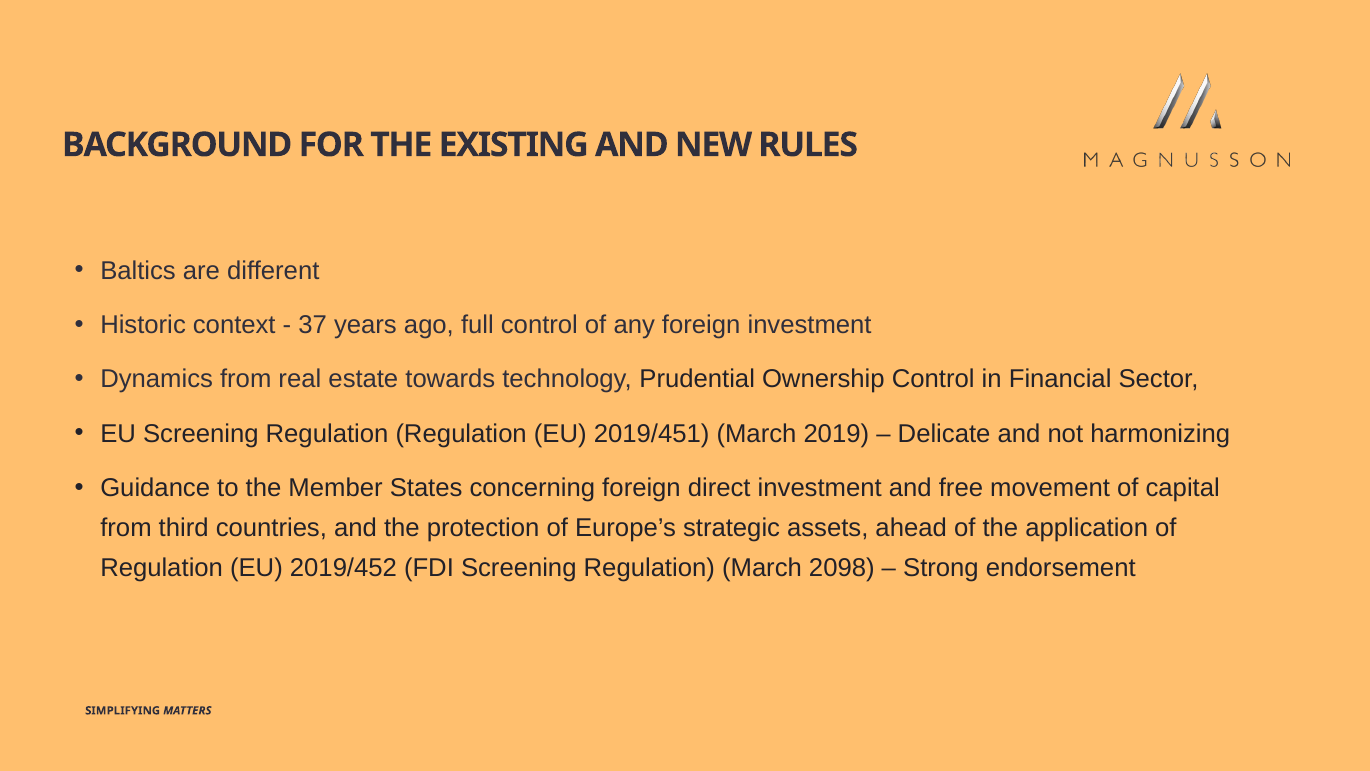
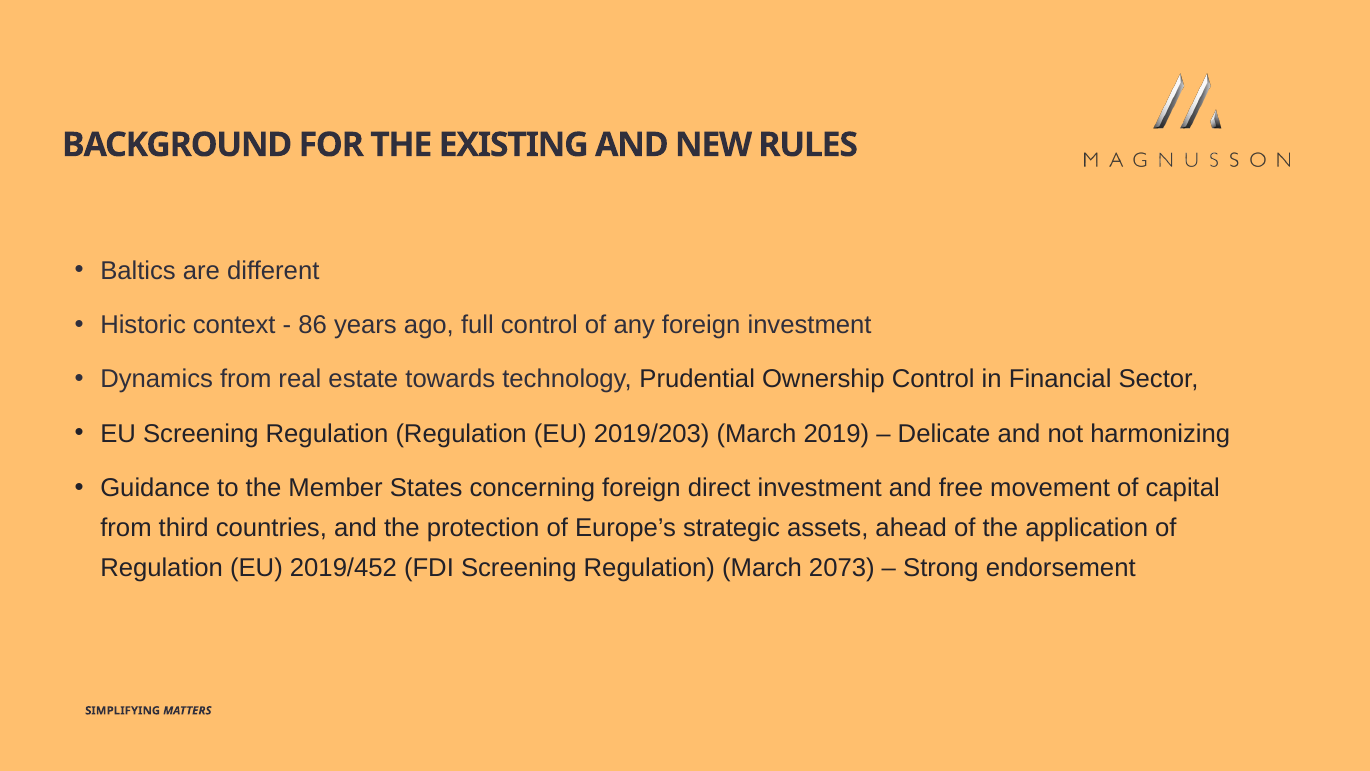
37: 37 -> 86 (313, 325)
2019/451: 2019/451 -> 2019/203 (652, 433)
2098: 2098 -> 2073 (842, 568)
